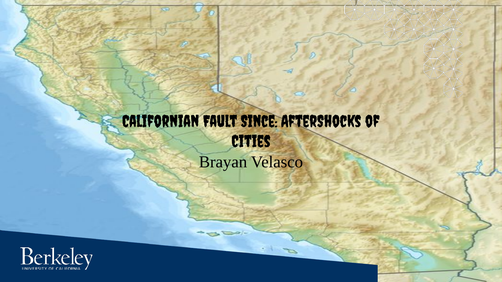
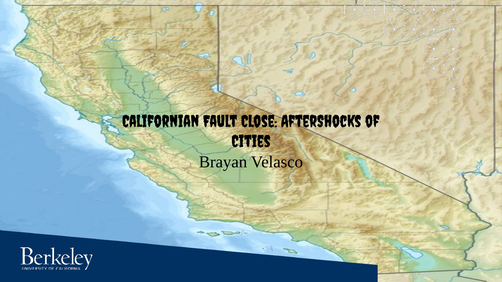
Since: Since -> Close (259, 122)
